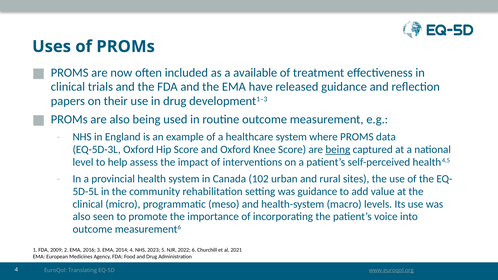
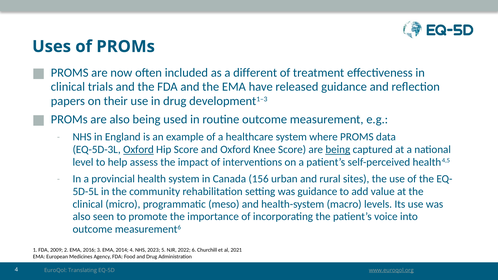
available: available -> different (255, 73)
Oxford underline: none -> present (138, 150)
102: 102 -> 156 (259, 179)
